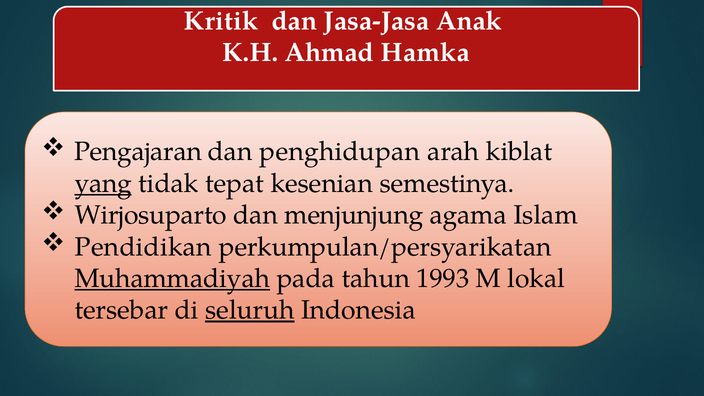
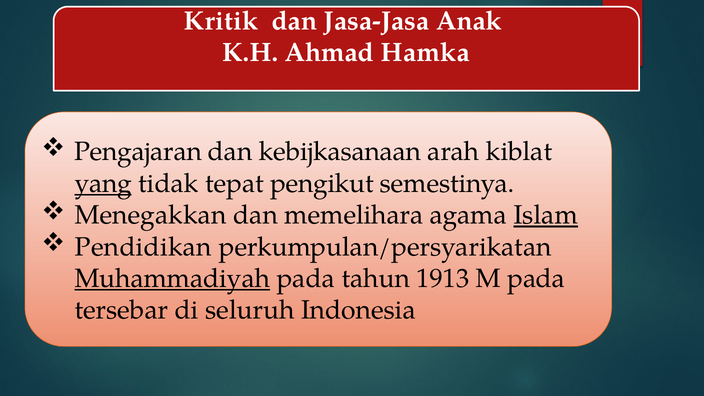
penghidupan: penghidupan -> kebijkasanaan (340, 152)
kesenian: kesenian -> pengikut (322, 183)
Wirjosuparto: Wirjosuparto -> Menegakkan (151, 215)
menjunjung: menjunjung -> memelihara (354, 215)
Islam underline: none -> present (546, 215)
1993: 1993 -> 1913 (443, 278)
M lokal: lokal -> pada (536, 278)
seluruh underline: present -> none (250, 310)
